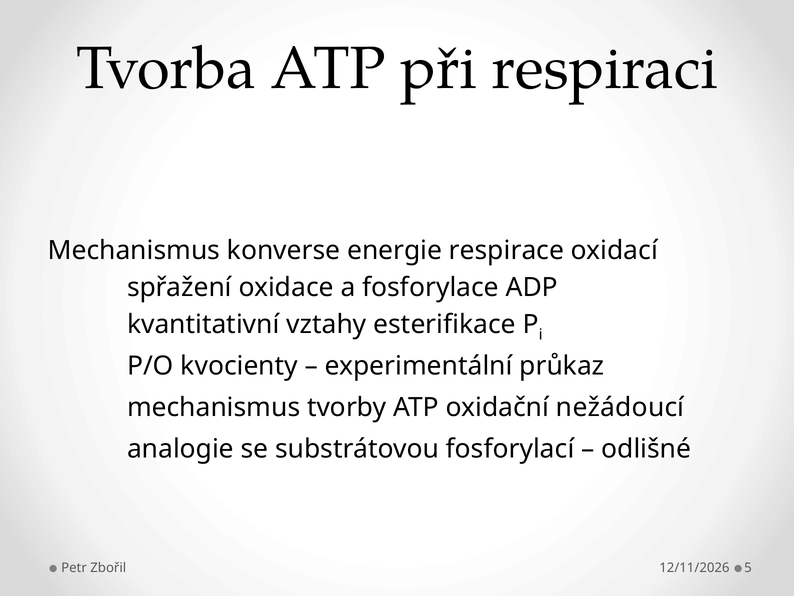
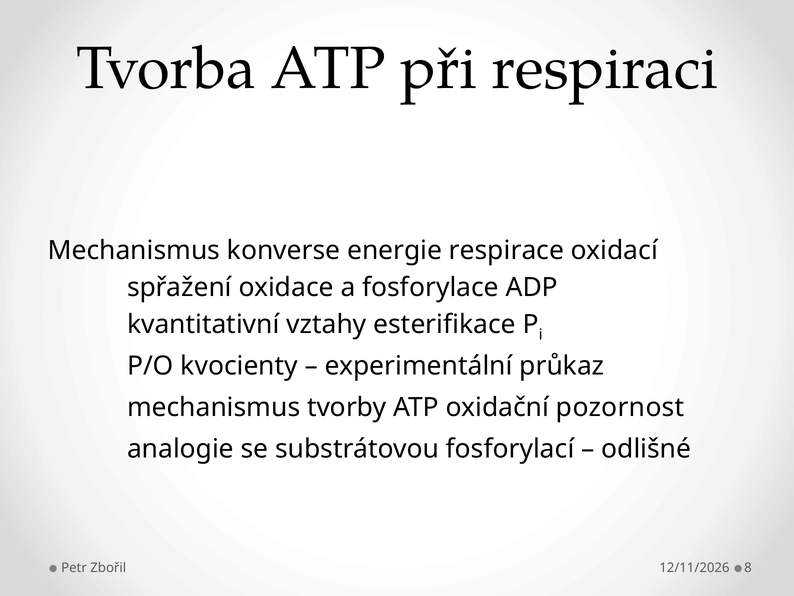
nežádoucí: nežádoucí -> pozornost (620, 407)
5: 5 -> 8 (748, 568)
